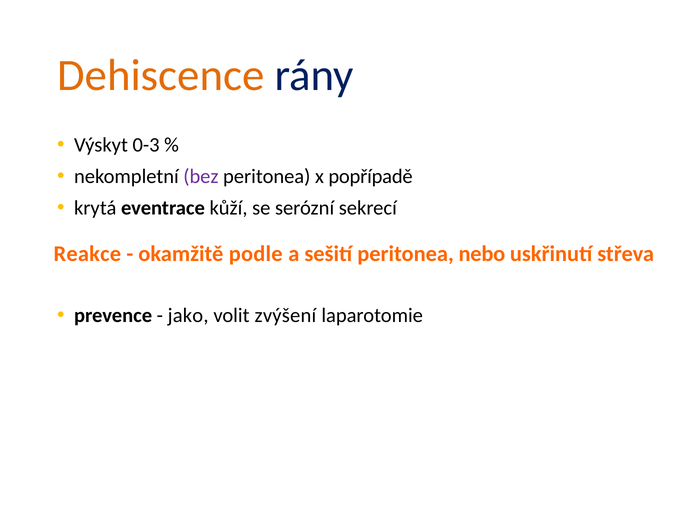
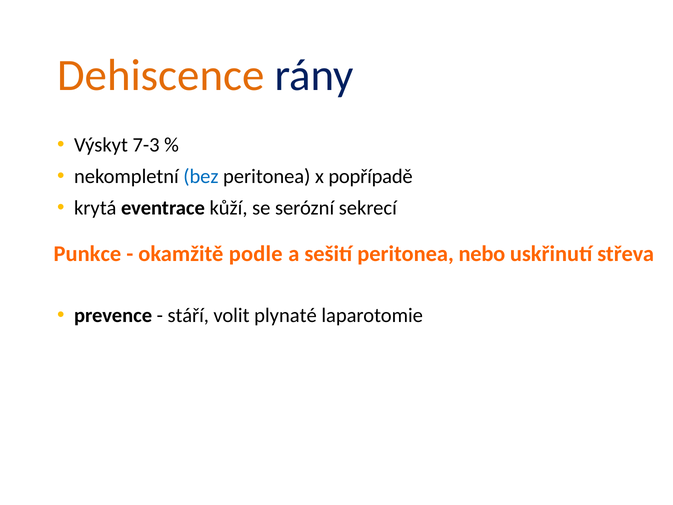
0-3: 0-3 -> 7-3 (146, 145)
bez colour: purple -> blue (201, 176)
Reakce: Reakce -> Punkce (87, 254)
jako: jako -> stáří (188, 315)
zvýšení: zvýšení -> plynaté (286, 315)
